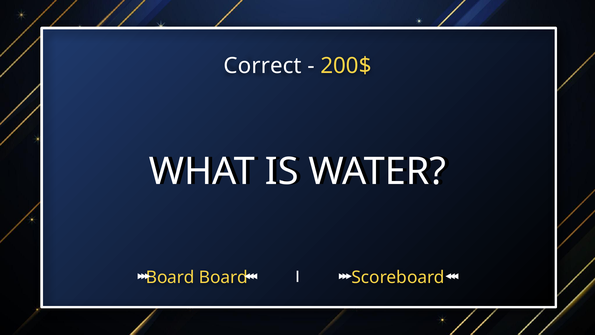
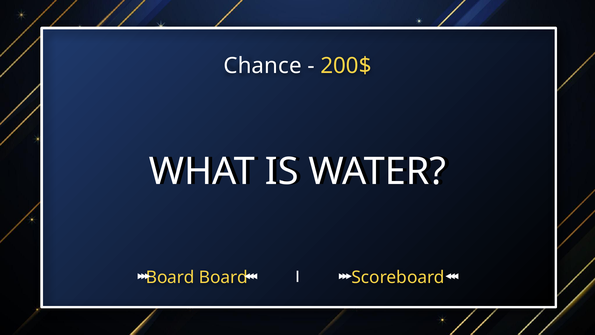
Correct: Correct -> Chance (263, 66)
